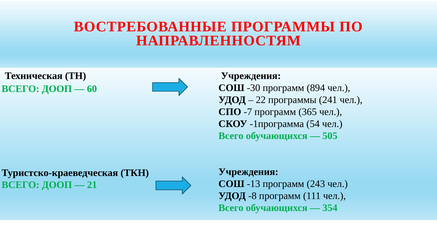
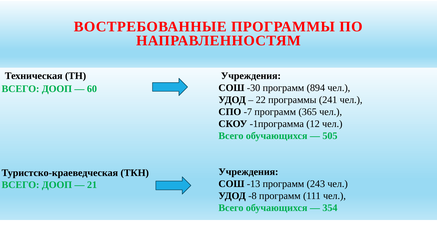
54: 54 -> 12 (313, 124)
